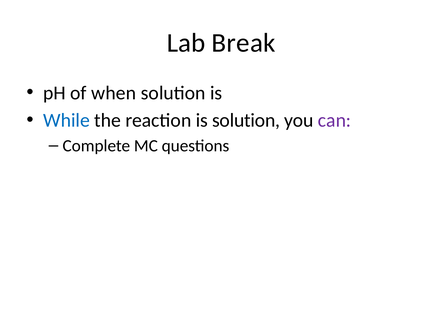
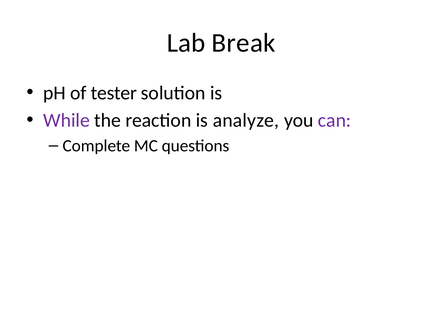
when: when -> tester (114, 93)
While colour: blue -> purple (67, 121)
is solution: solution -> analyze (246, 121)
